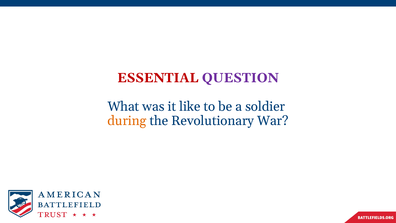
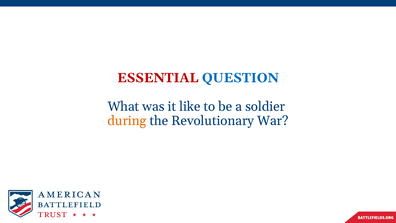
QUESTION colour: purple -> blue (240, 78)
